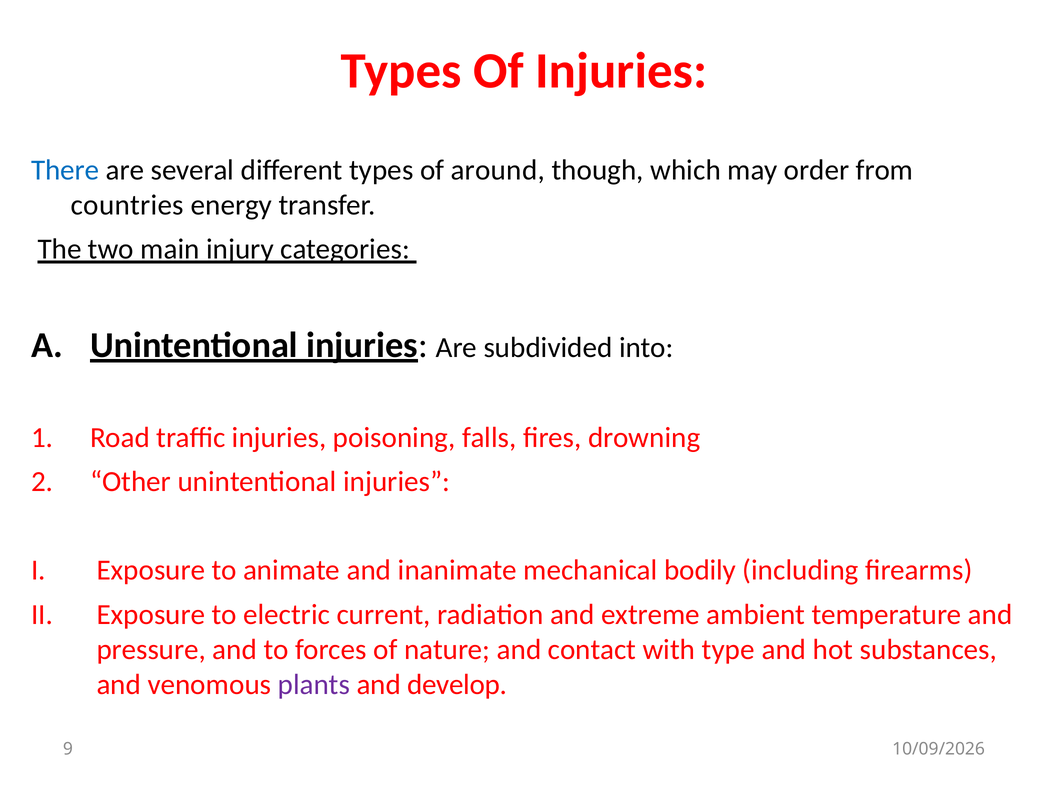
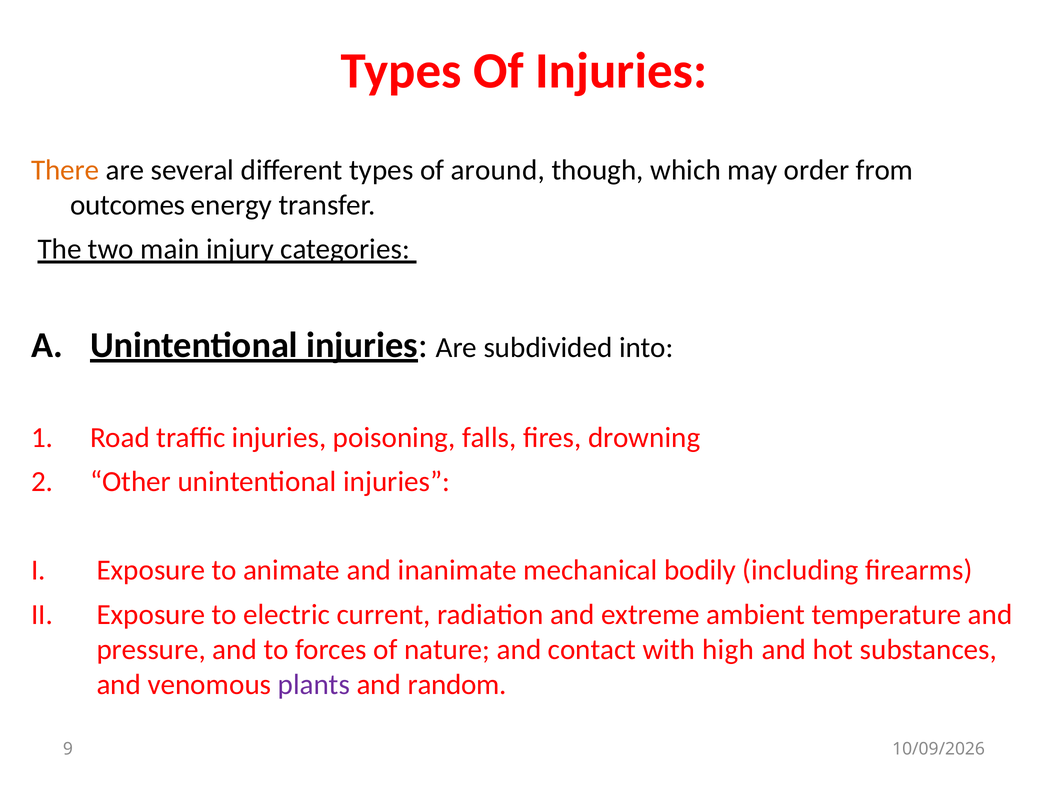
There colour: blue -> orange (65, 170)
countries: countries -> outcomes (128, 205)
type: type -> high (728, 650)
develop: develop -> random (457, 684)
